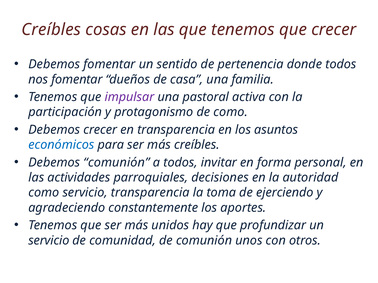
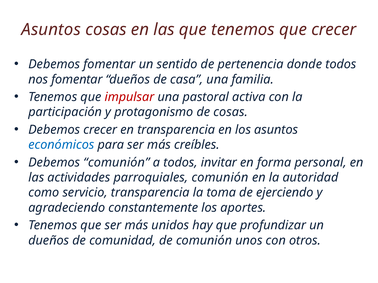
Creíbles: Creíbles -> Asuntos (51, 30)
impulsar colour: purple -> red (129, 97)
de como: como -> cosas (231, 112)
parroquiales decisiones: decisiones -> comunión (220, 178)
servicio: servicio -> dueños (49, 241)
